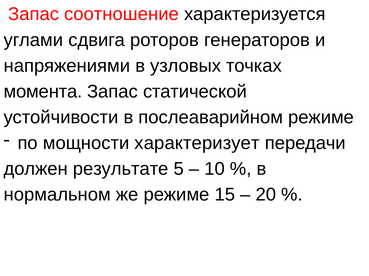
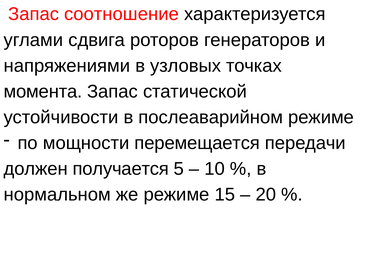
характеризует: характеризует -> перемещается (197, 143)
результате: результате -> получается (121, 169)
